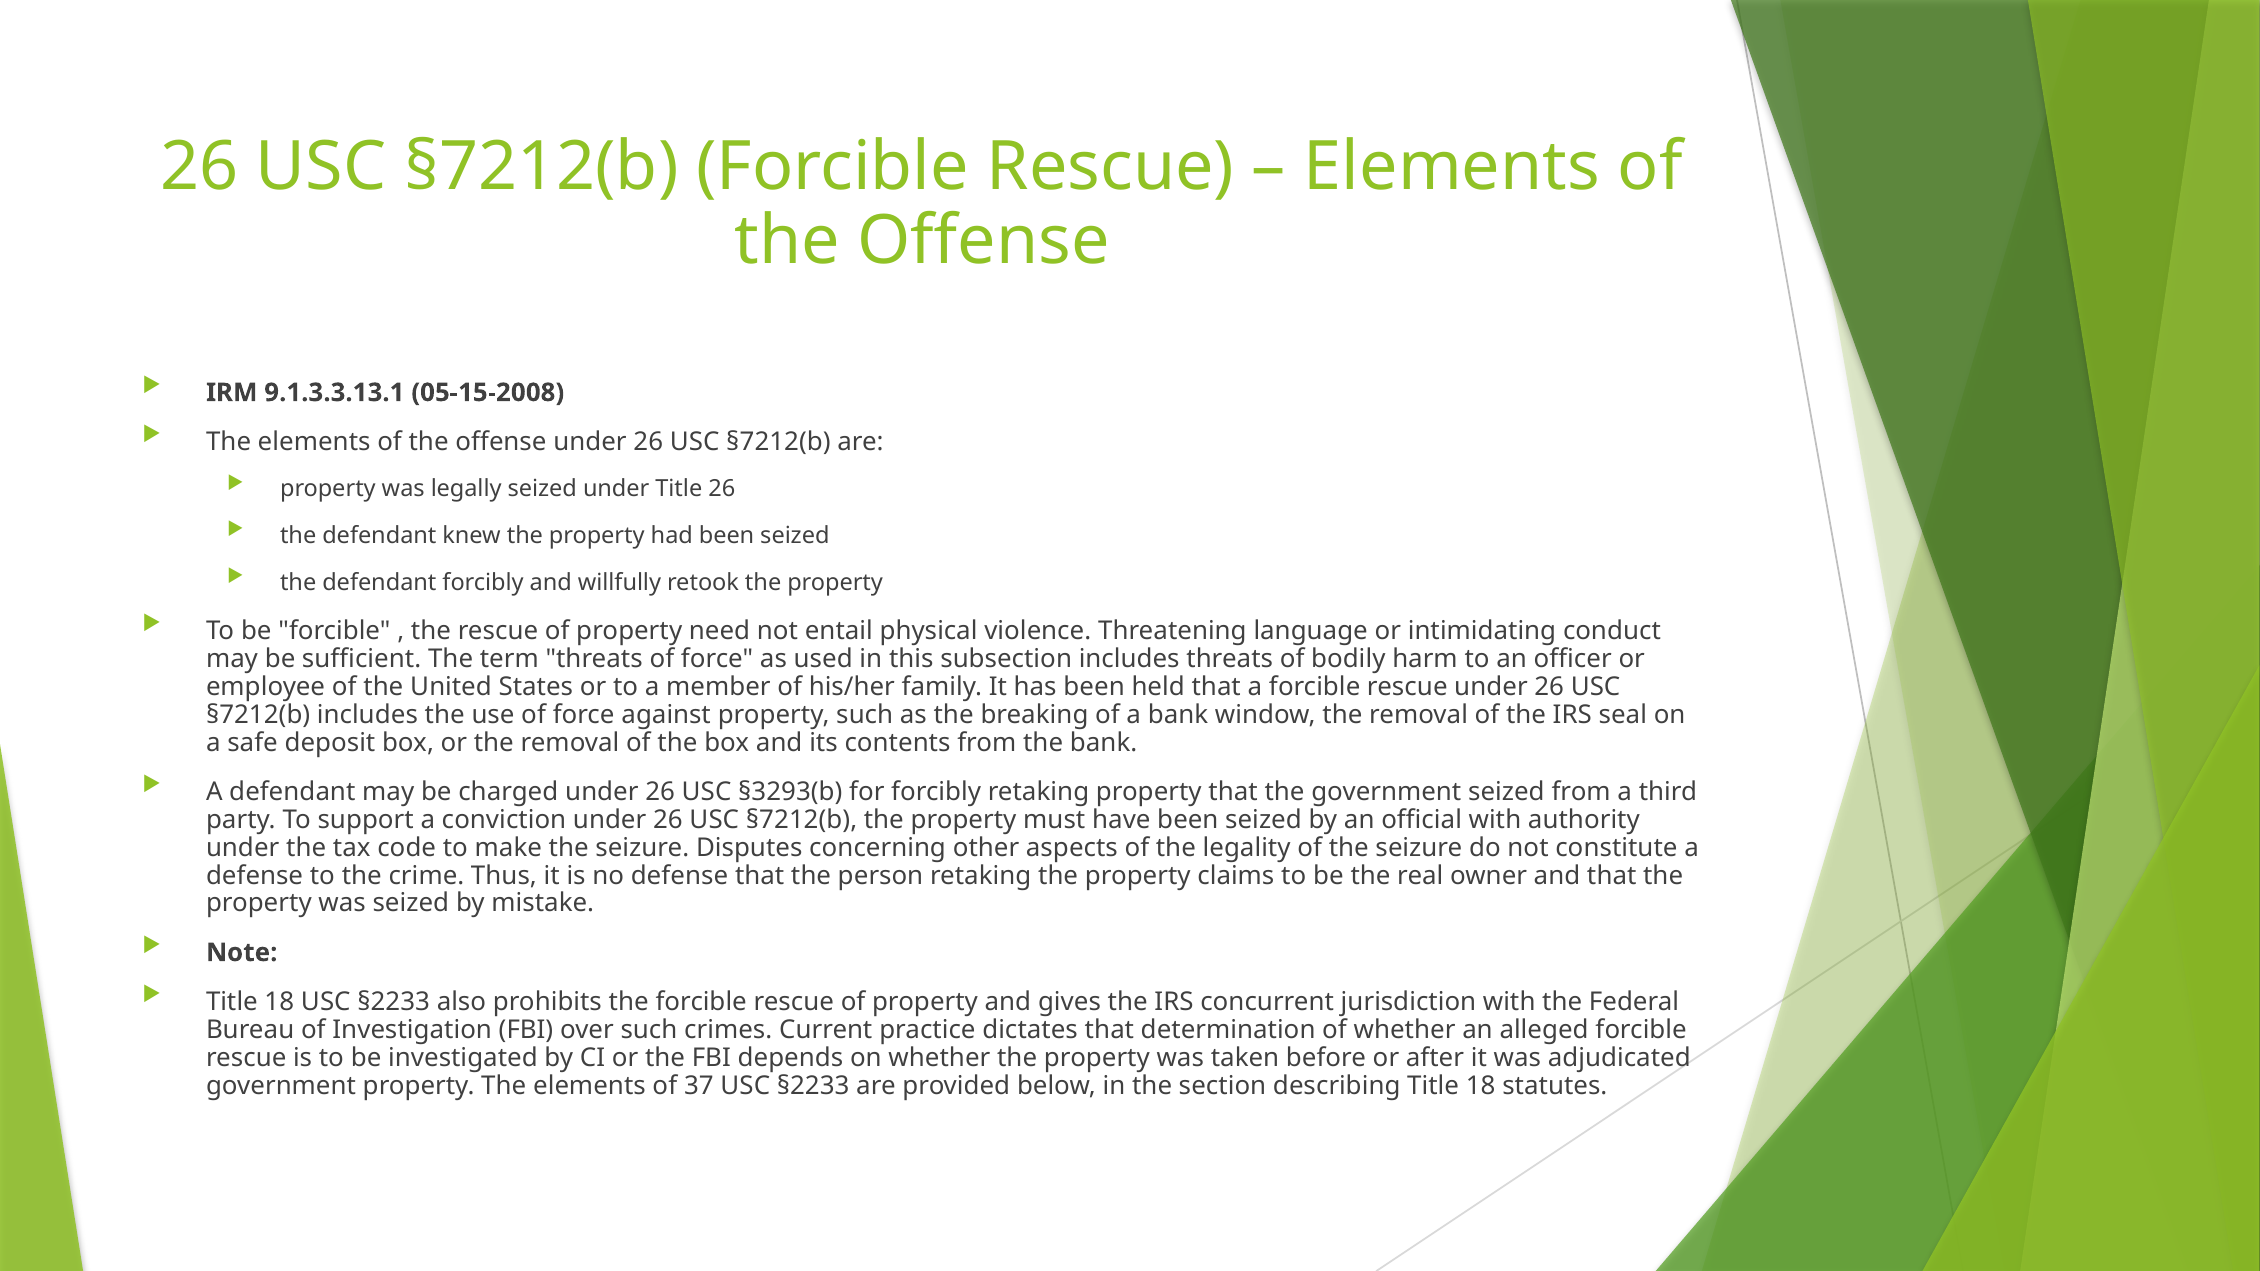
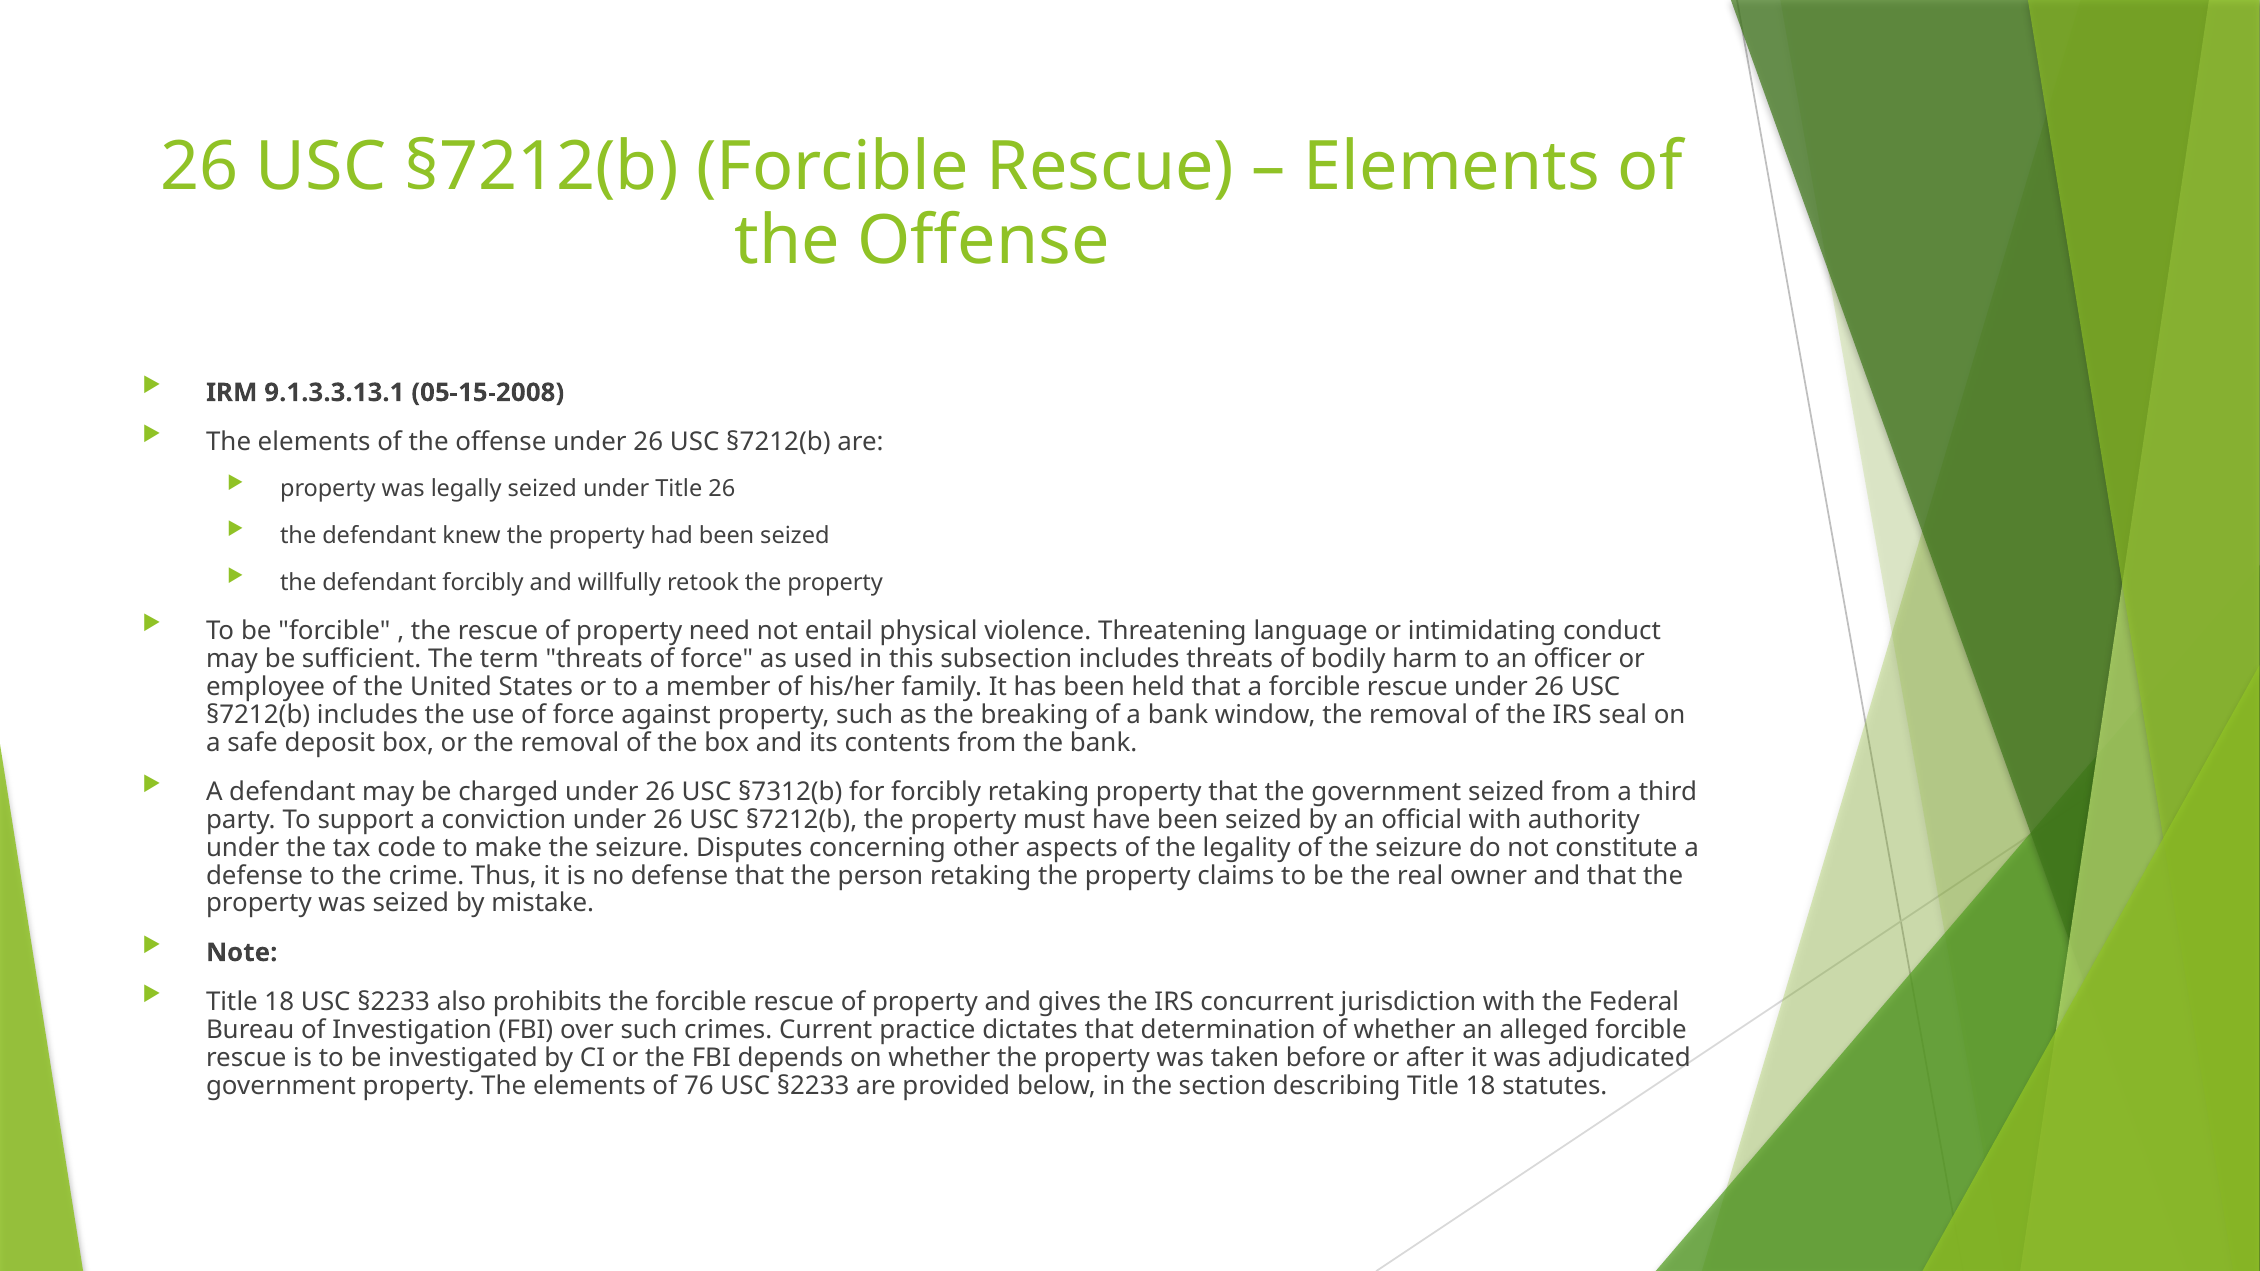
§3293(b: §3293(b -> §7312(b (790, 792)
37: 37 -> 76 (699, 1086)
